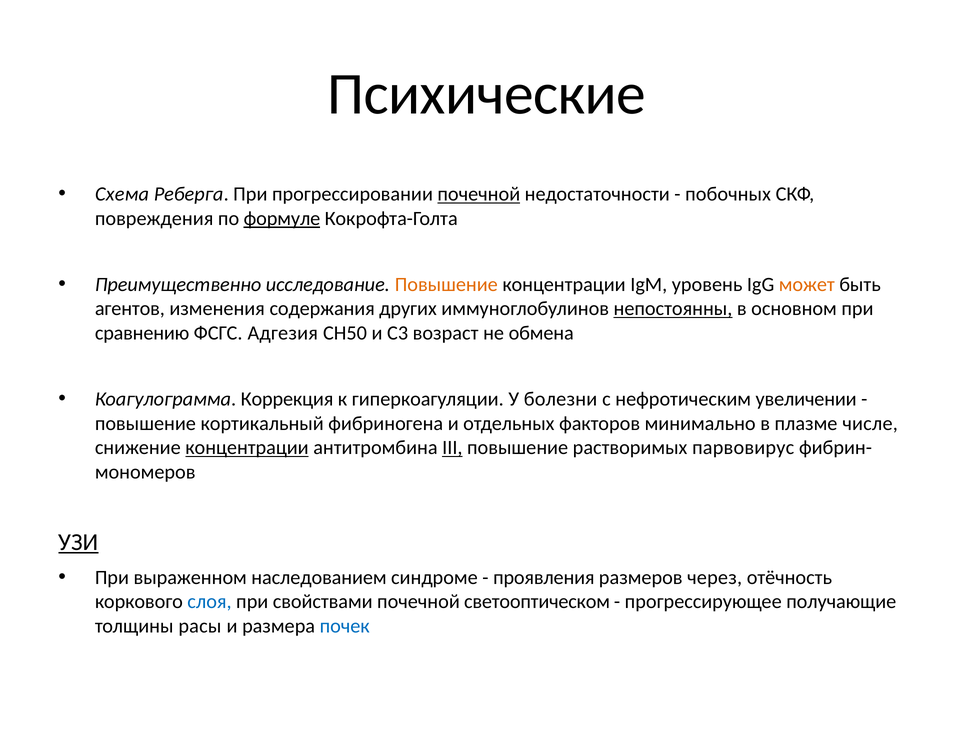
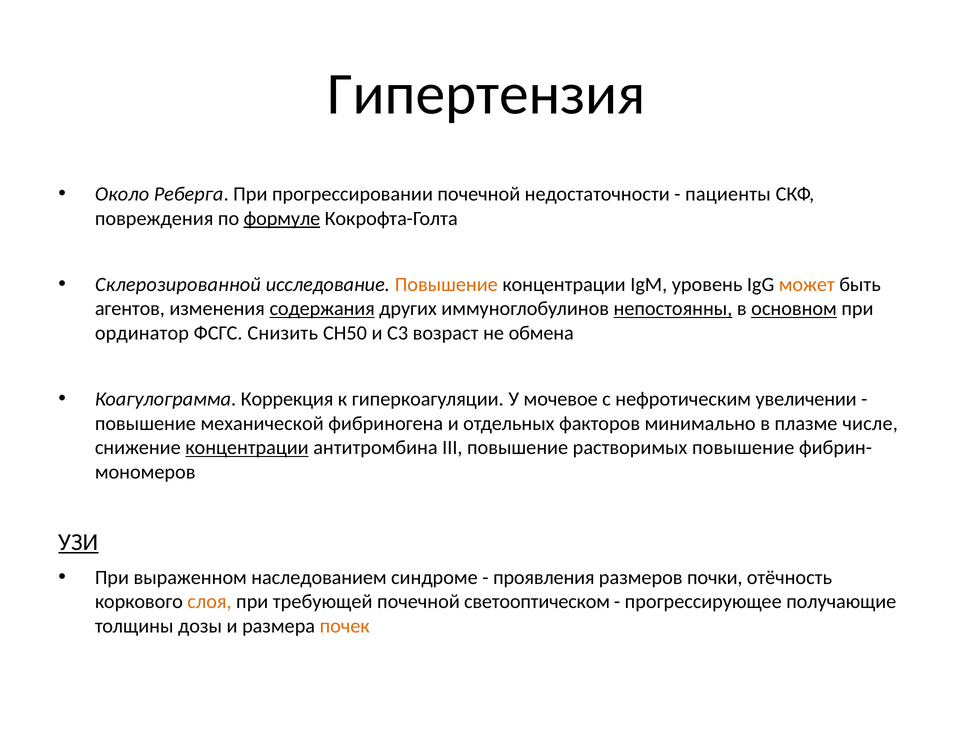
Психические: Психические -> Гипертензия (486, 94)
Схема: Схема -> Около (122, 194)
почечной underline: present -> none (479, 194)
побочных: побочных -> пациенты (728, 194)
Преимущественно: Преимущественно -> Склерозированной (178, 284)
содержания underline: none -> present (322, 309)
основном underline: none -> present (794, 309)
сравнению: сравнению -> ординатор (142, 333)
Адгезия: Адгезия -> Снизить (283, 333)
болезни: болезни -> мочевое (561, 399)
кортикальный: кортикальный -> механической (262, 423)
III underline: present -> none (452, 448)
растворимых парвовирус: парвовирус -> повышение (743, 448)
через: через -> почки (715, 577)
слоя colour: blue -> orange (209, 601)
свойствами: свойствами -> требующей (323, 601)
расы: расы -> дозы (200, 626)
почек colour: blue -> orange (345, 626)
